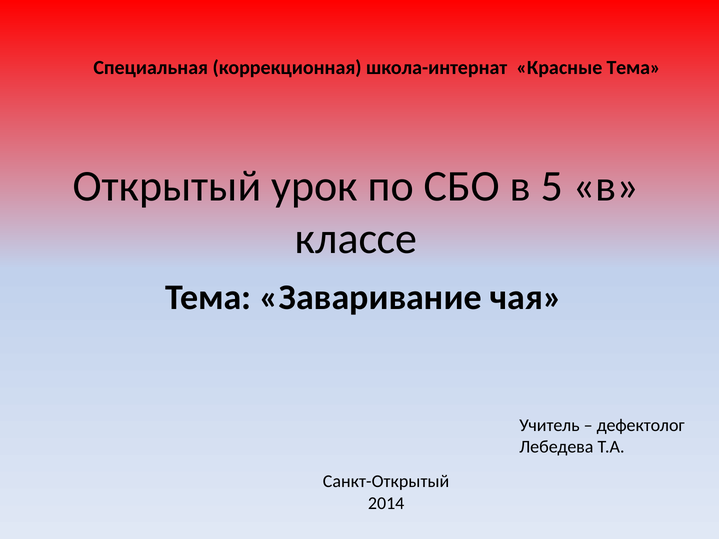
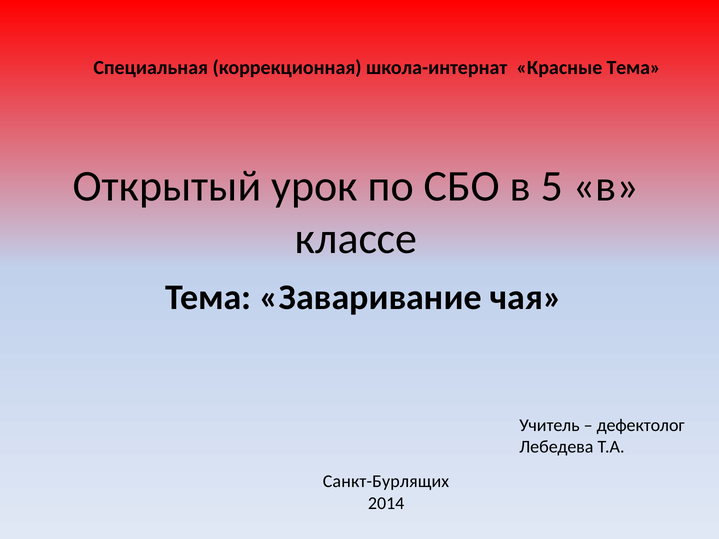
Санкт-Открытый: Санкт-Открытый -> Санкт-Бурлящих (386, 482)
